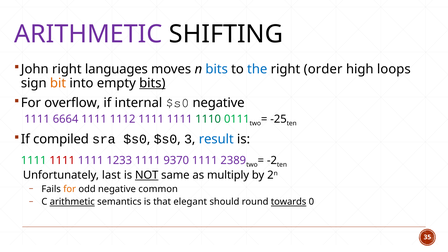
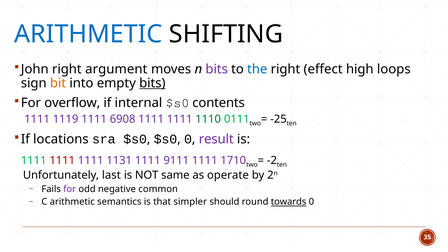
ARITHMETIC colour: purple -> blue (88, 34)
languages: languages -> argument (116, 69)
bits colour: blue -> purple (217, 69)
order: order -> effect (323, 69)
$s0 negative: negative -> contents (219, 103)
6664: 6664 -> 1119 (66, 119)
1112: 1112 -> 6908 (123, 119)
compiled: compiled -> locations (61, 139)
3: 3 -> 0 (188, 139)
result colour: blue -> purple (216, 139)
1233: 1233 -> 1131 (119, 160)
9370: 9370 -> 9111 (176, 160)
2389: 2389 -> 1710 (233, 160)
NOT underline: present -> none (147, 175)
multiply: multiply -> operate (228, 175)
for colour: orange -> purple (70, 189)
arithmetic underline: present -> none (72, 202)
elegant: elegant -> simpler (190, 202)
